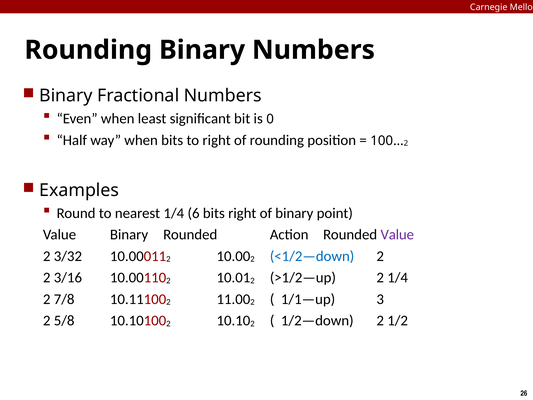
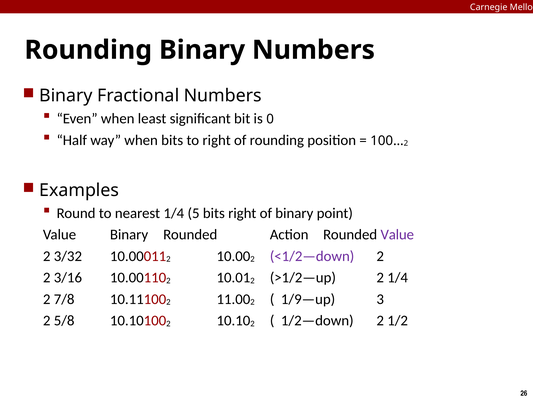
6: 6 -> 5 (194, 213)
<1/2—down colour: blue -> purple (312, 256)
1/1—up: 1/1—up -> 1/9—up (308, 299)
